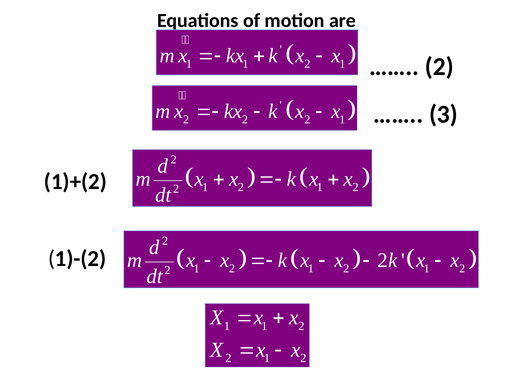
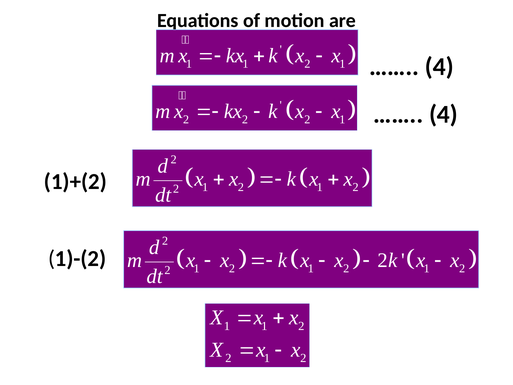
2: 2 -> 4 (439, 67)
3: 3 -> 4 (443, 114)
